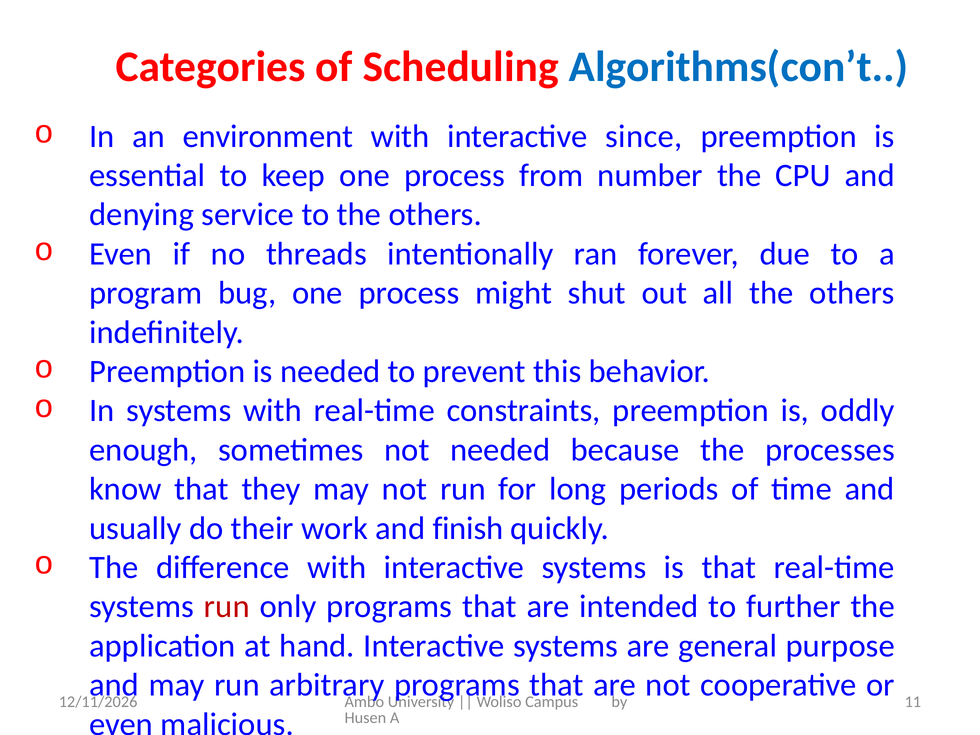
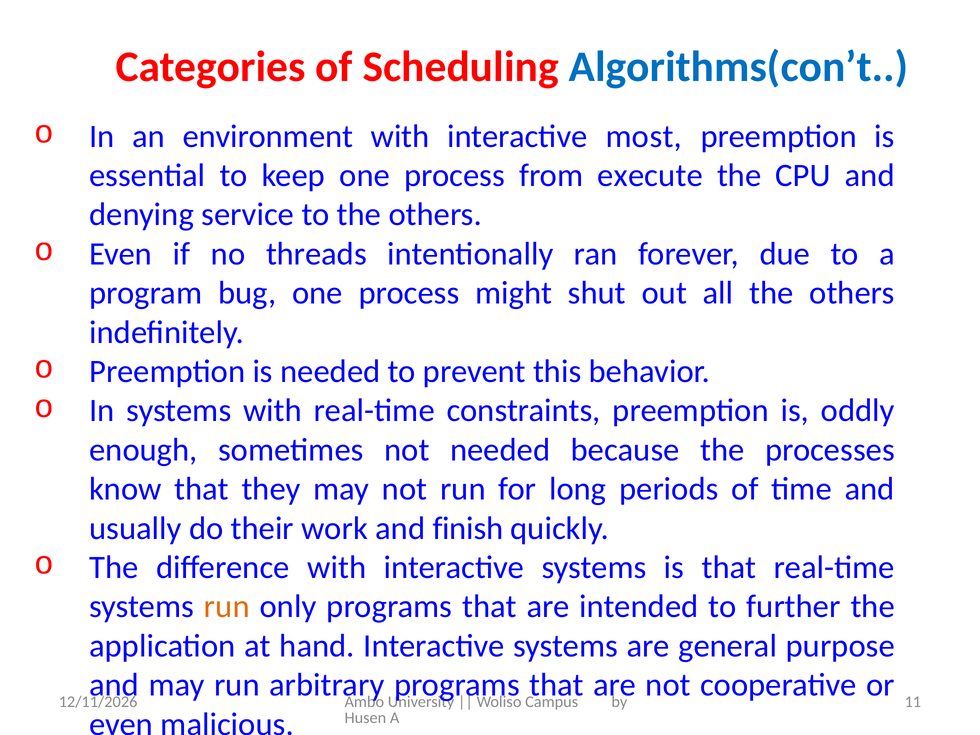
since: since -> most (644, 136)
number: number -> execute (650, 175)
run colour: red -> orange (227, 607)
